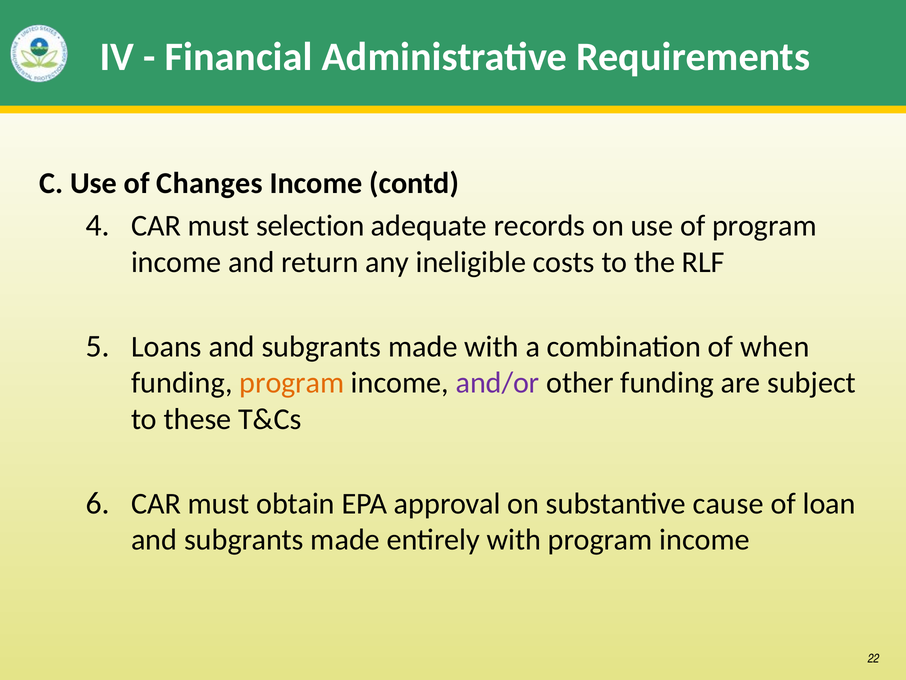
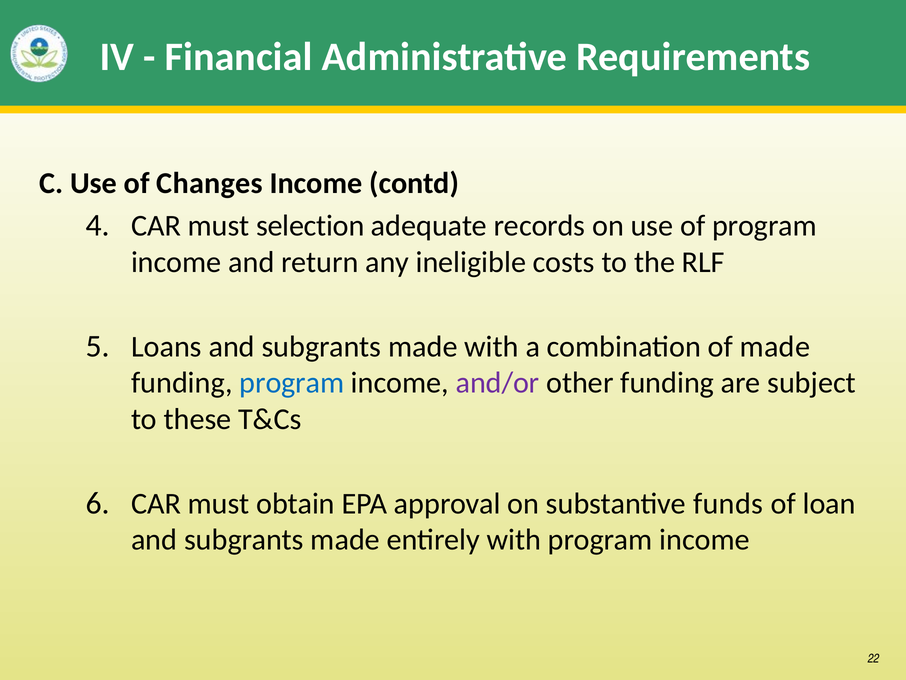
of when: when -> made (775, 346)
program colour: orange -> blue (292, 383)
cause: cause -> funds (728, 503)
